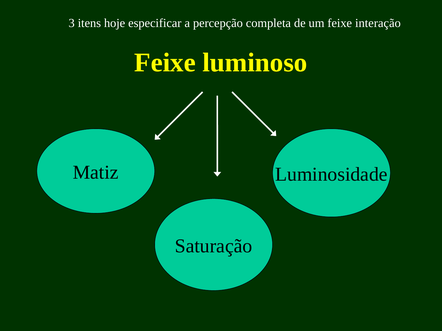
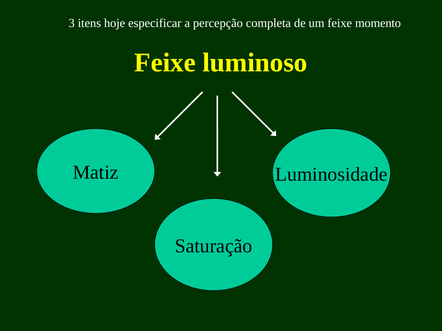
interação: interação -> momento (378, 23)
